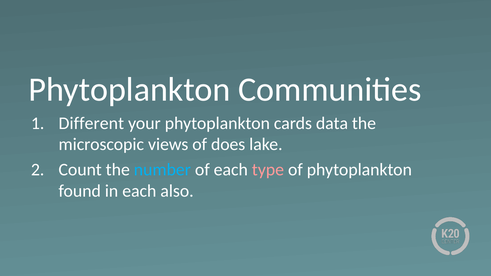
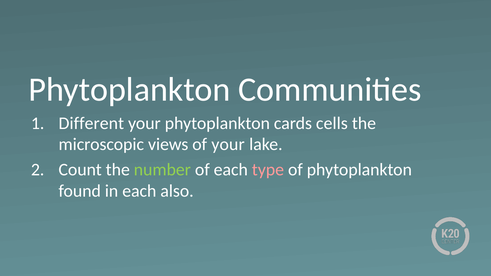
data: data -> cells (332, 123)
of does: does -> your (228, 145)
number colour: light blue -> light green (162, 170)
